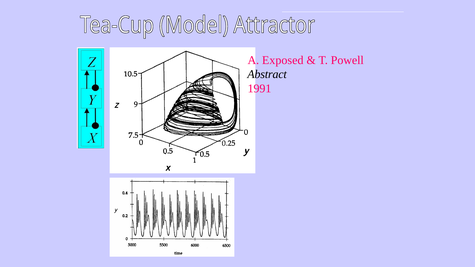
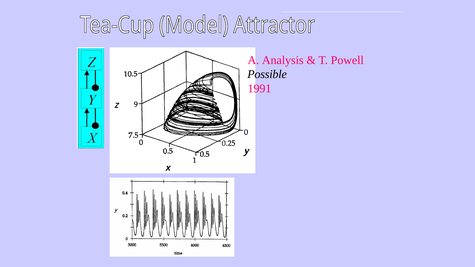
Exposed: Exposed -> Analysis (283, 60)
Abstract: Abstract -> Possible (267, 74)
